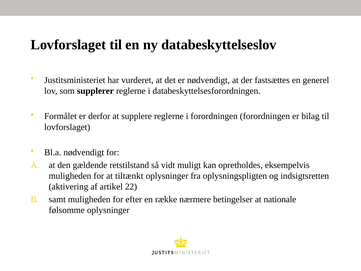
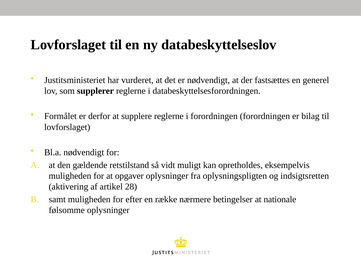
tiltænkt: tiltænkt -> opgaver (129, 176)
22: 22 -> 28 (131, 187)
